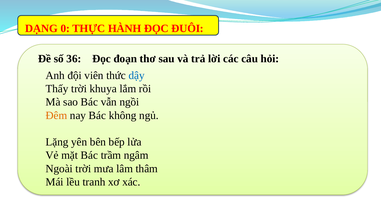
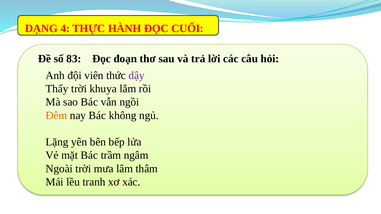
0: 0 -> 4 (65, 29)
ĐUÔI: ĐUÔI -> CUỐI (188, 29)
36: 36 -> 83 (74, 59)
dậy colour: blue -> purple (137, 75)
